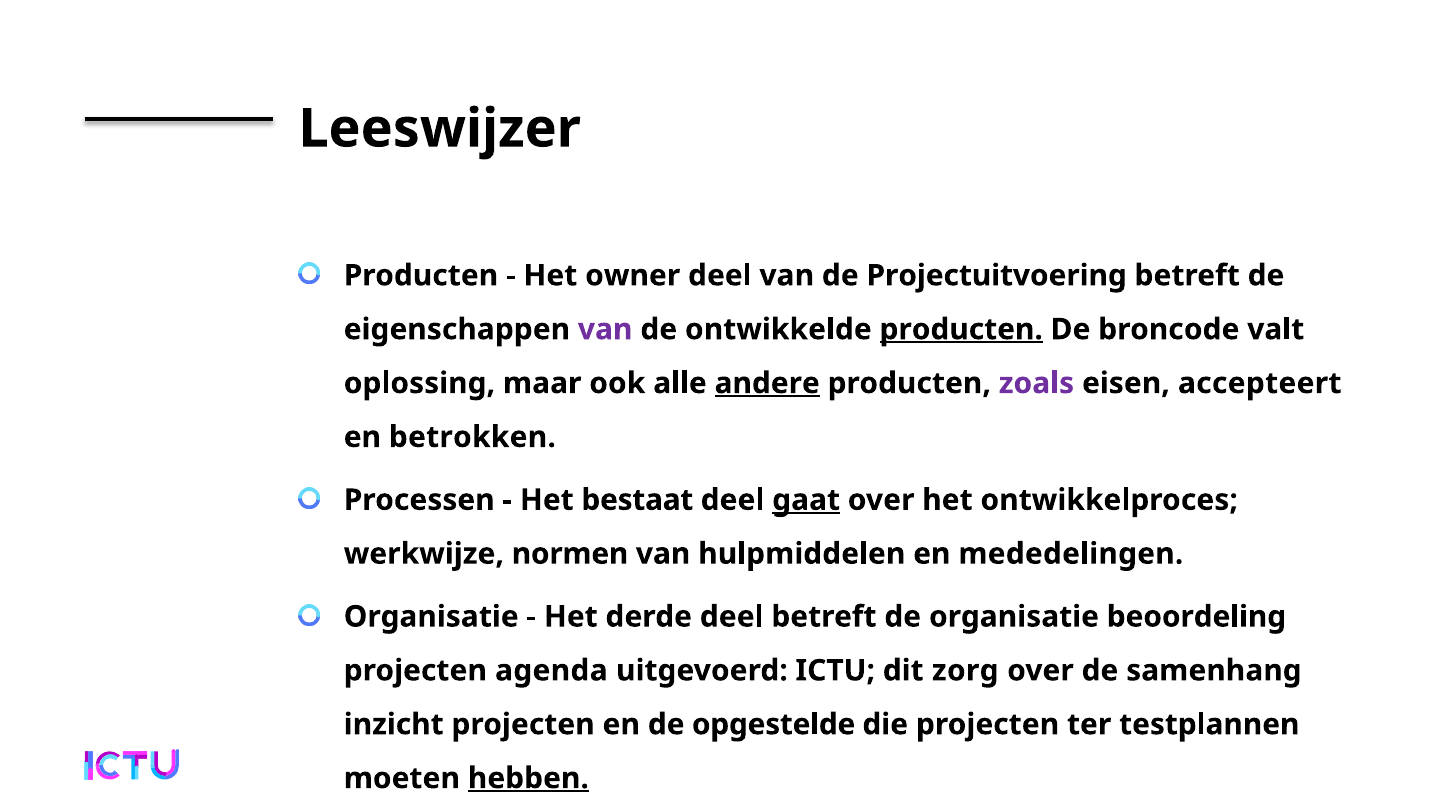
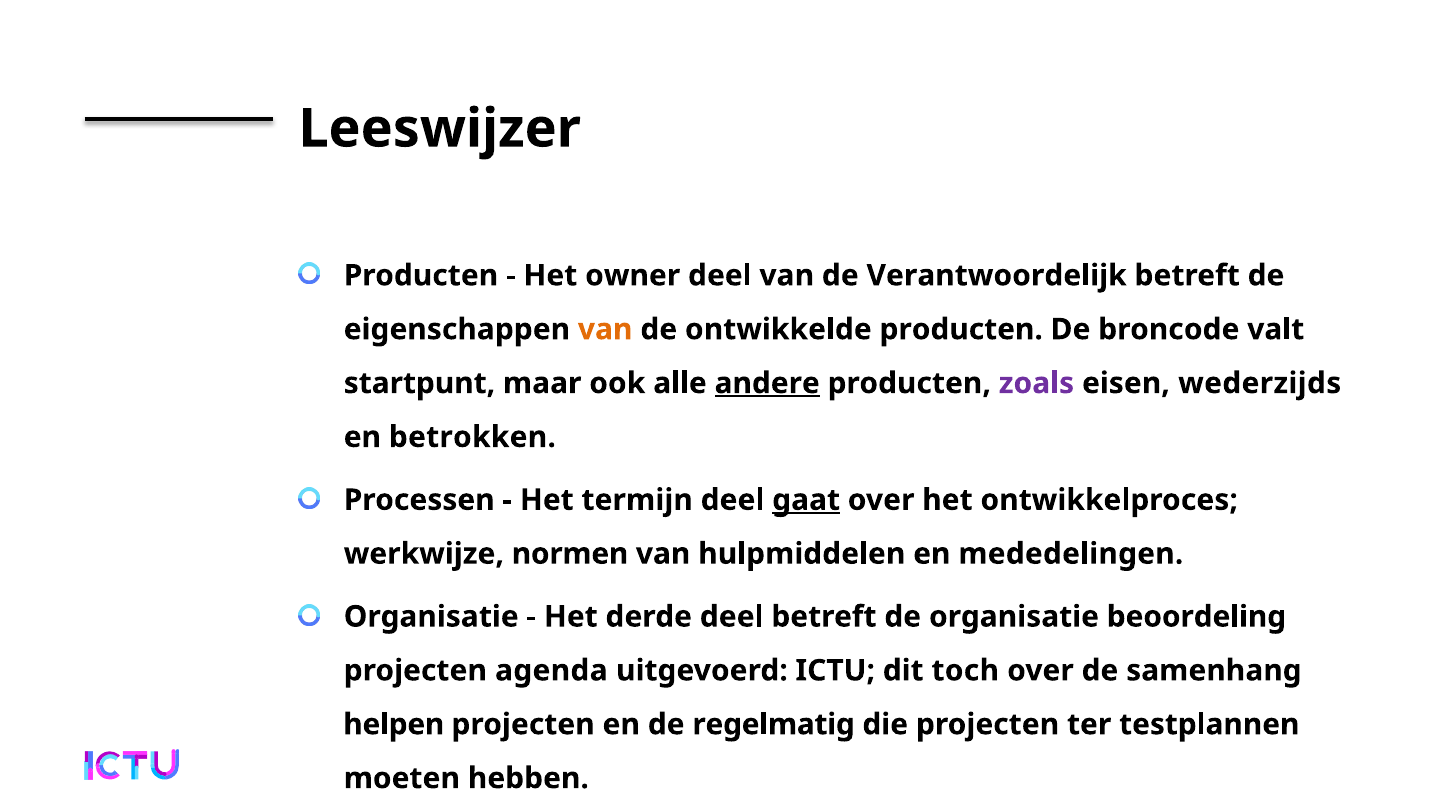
Projectuitvoering: Projectuitvoering -> Verantwoordelijk (997, 276)
van colour: purple -> orange (605, 330)
producten underline: present -> none (961, 330)
oplossing: oplossing -> startpunt (419, 383)
accepteert: accepteert -> wederzijds (1260, 383)
bestaat: bestaat -> termijn (637, 500)
zorg: zorg -> toch (965, 671)
inzicht: inzicht -> helpen (394, 725)
opgestelde: opgestelde -> regelmatig (774, 725)
hebben underline: present -> none (528, 779)
